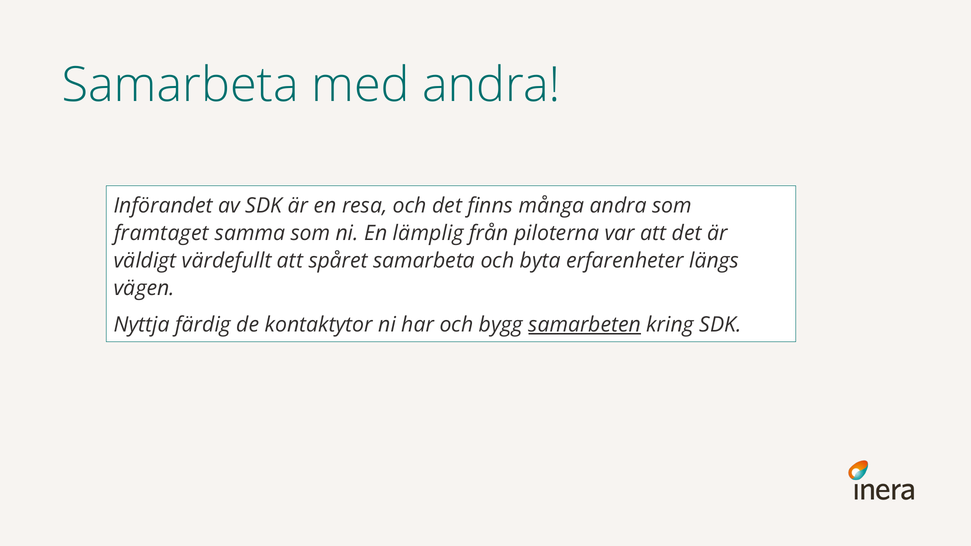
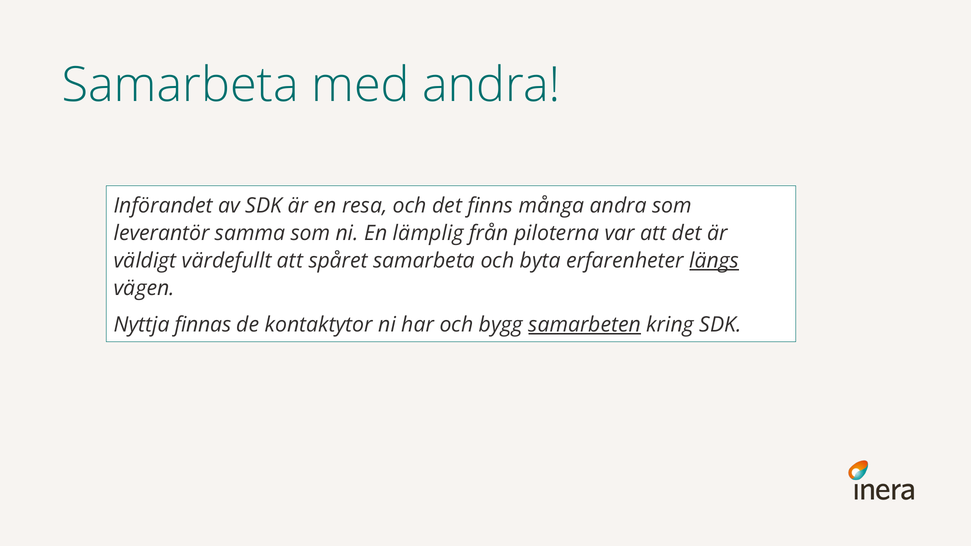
framtaget: framtaget -> leverantör (162, 233)
längs underline: none -> present (714, 261)
färdig: färdig -> finnas (203, 325)
